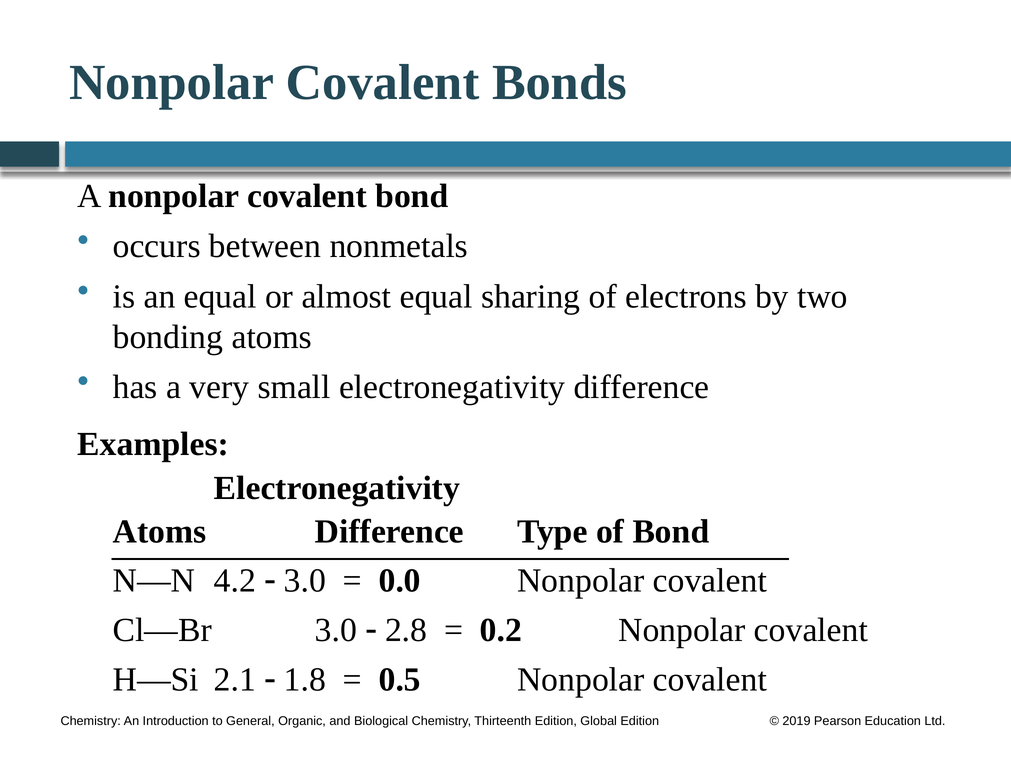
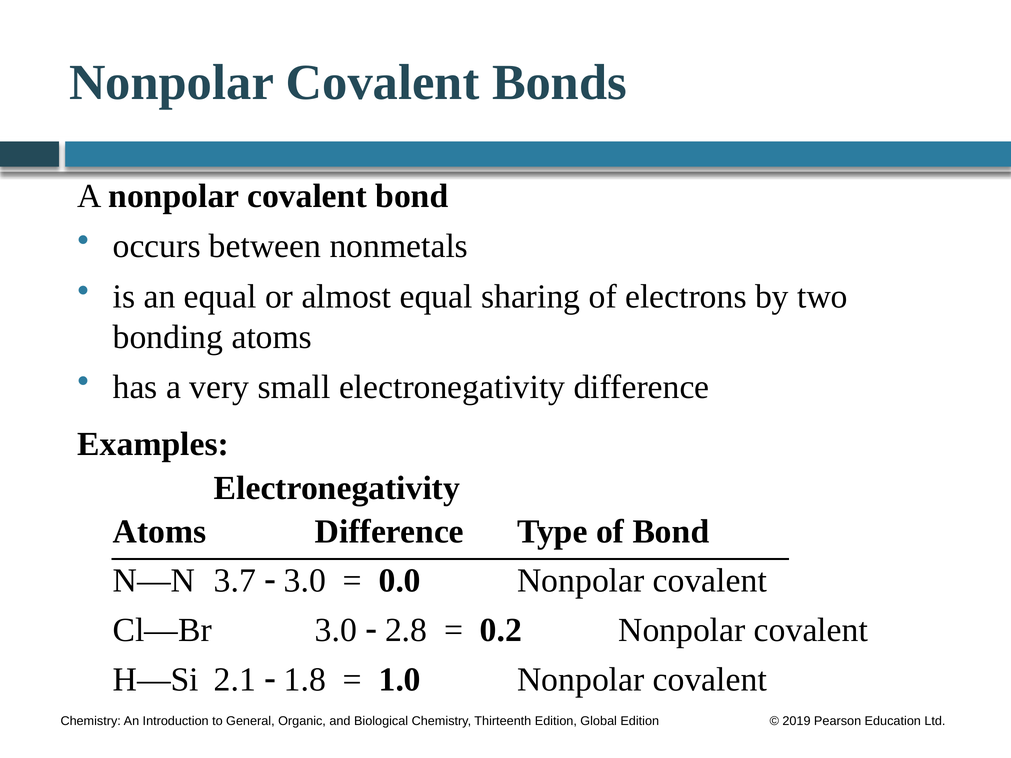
4.2: 4.2 -> 3.7 (235, 581)
0.5: 0.5 -> 1.0 (400, 680)
